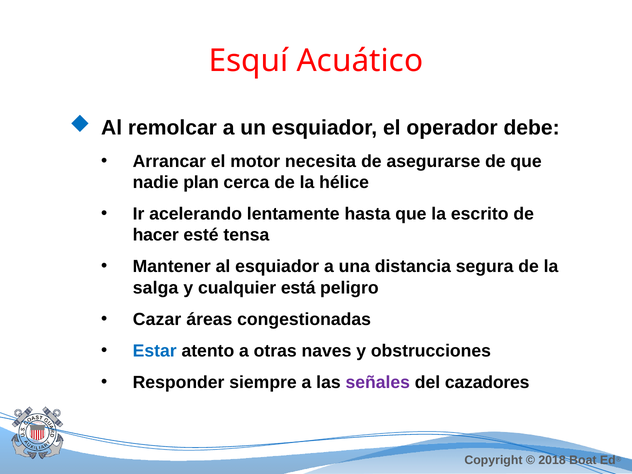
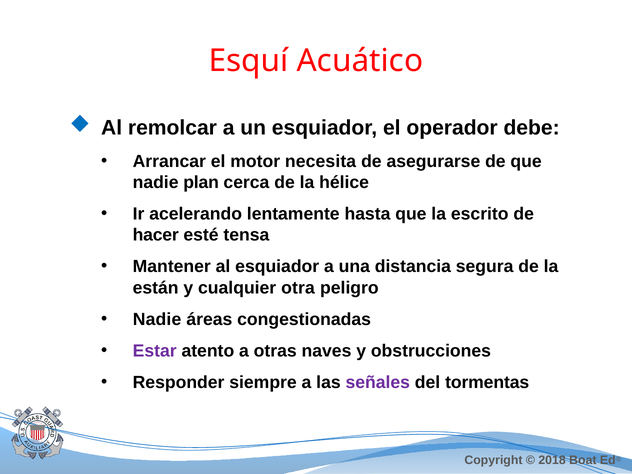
salga: salga -> están (156, 288)
está: está -> otra (298, 288)
Cazar: Cazar -> Nadie (157, 319)
Estar colour: blue -> purple (155, 351)
cazadores: cazadores -> tormentas (487, 383)
